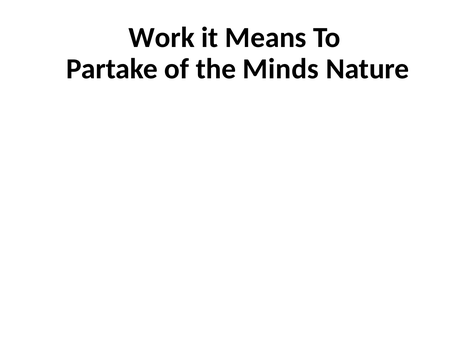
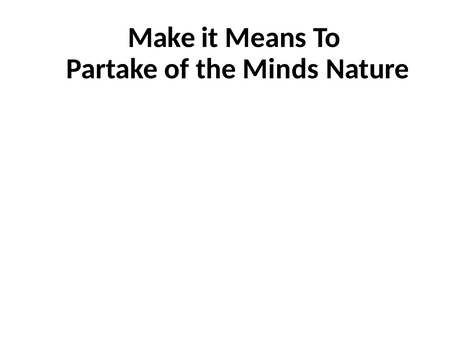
Work: Work -> Make (162, 38)
